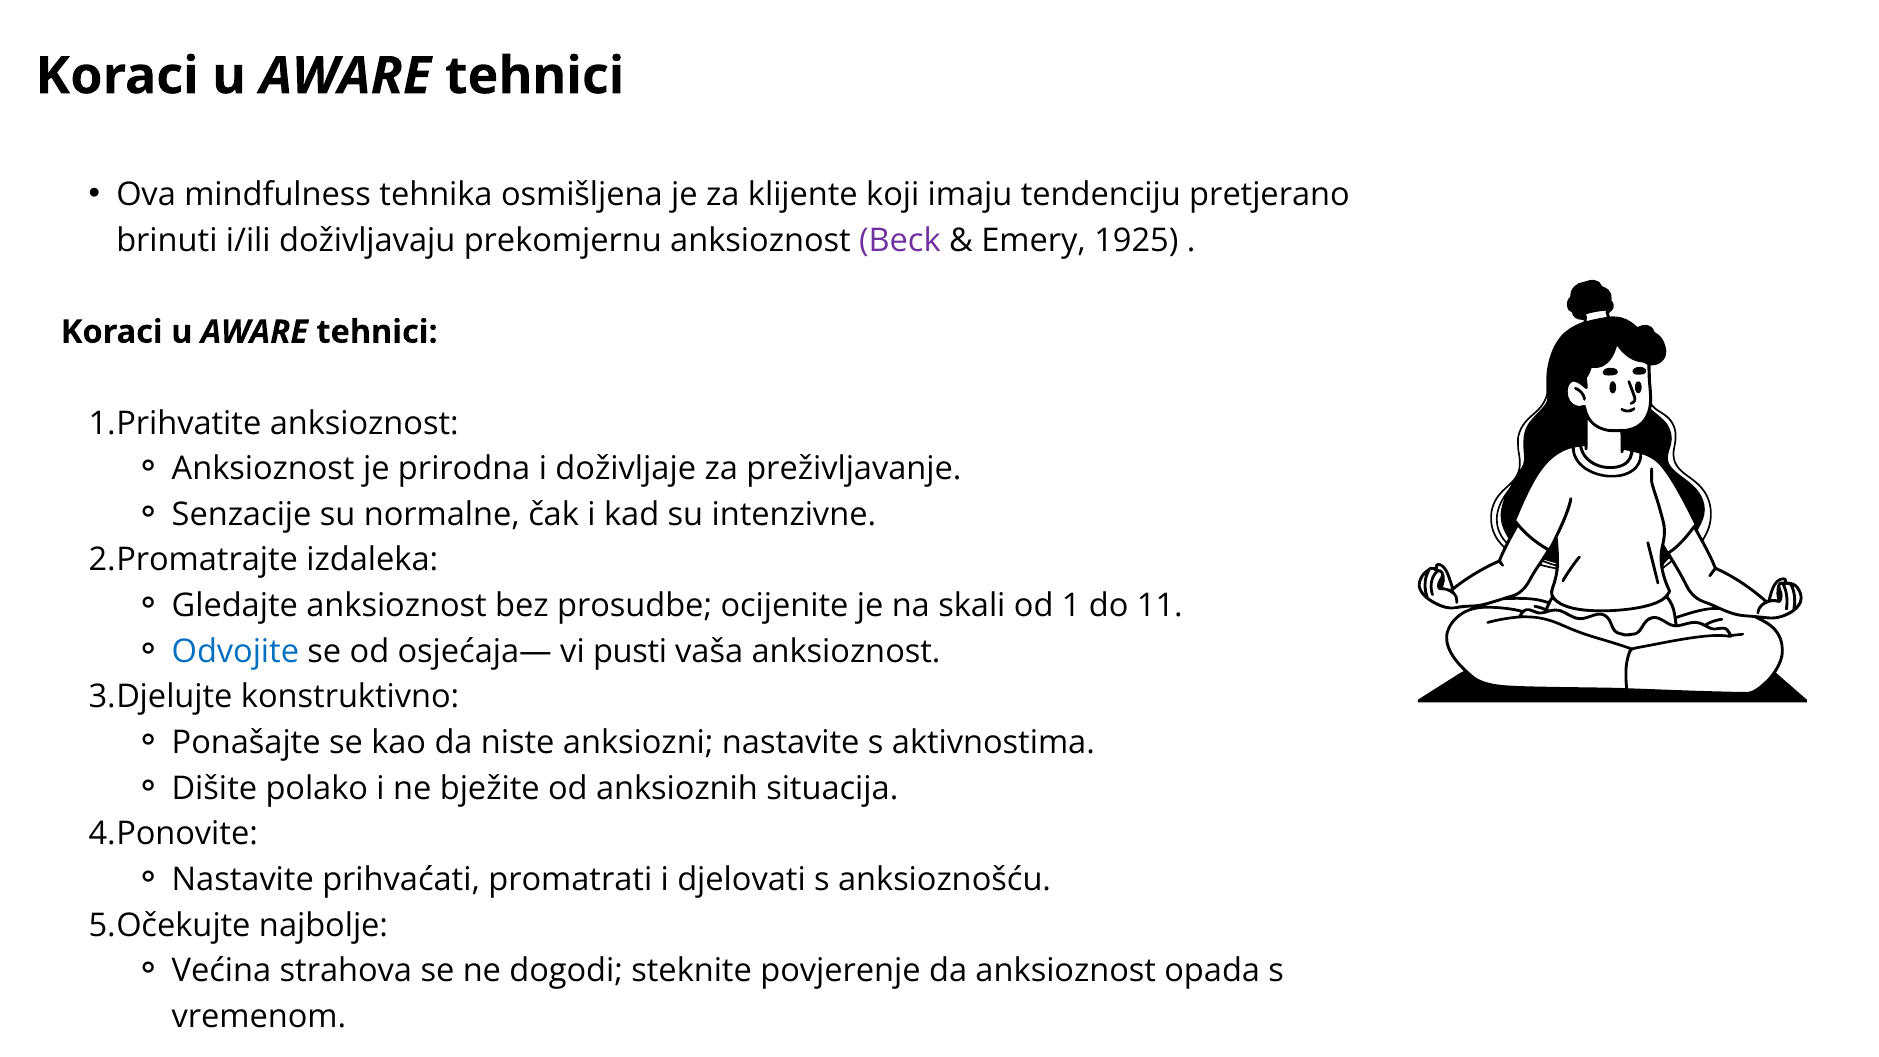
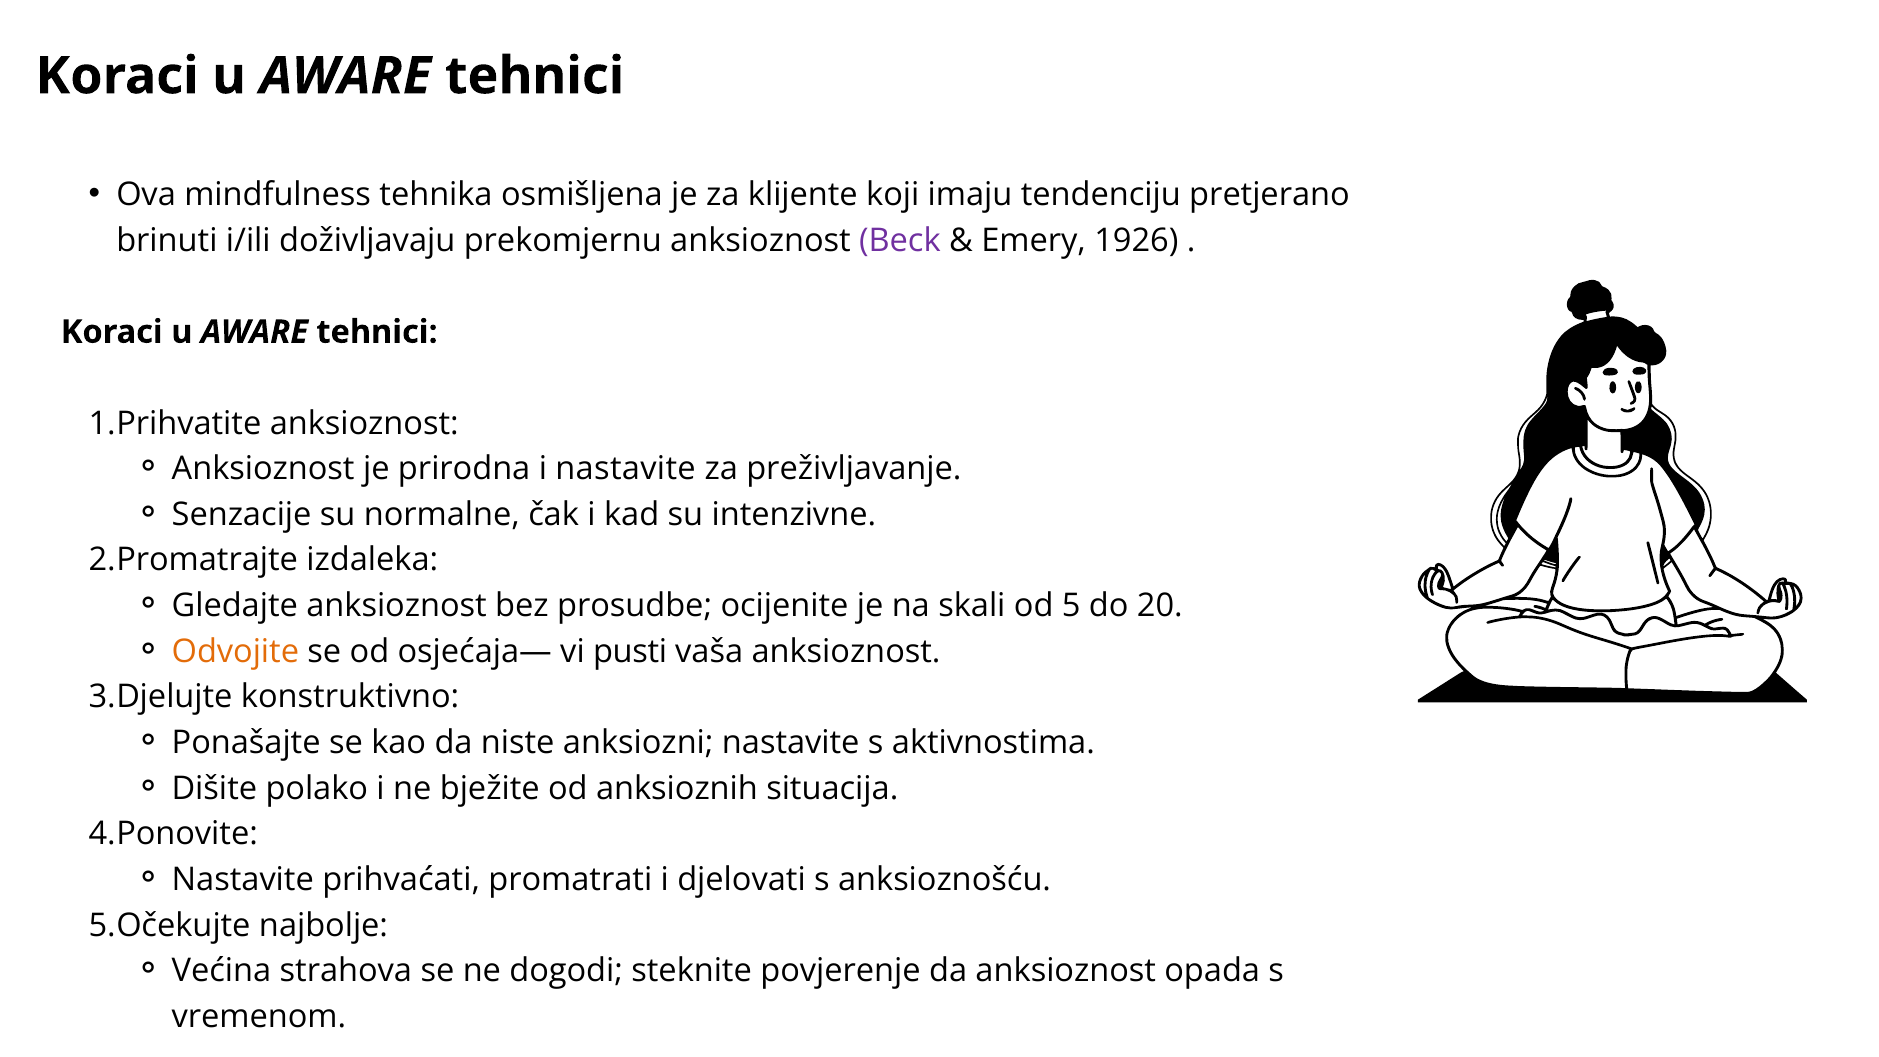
1925: 1925 -> 1926 (1136, 241)
i doživljaje: doživljaje -> nastavite (626, 469)
1: 1 -> 5 (1071, 606)
11: 11 -> 20 (1160, 606)
Odvojite colour: blue -> orange (235, 651)
